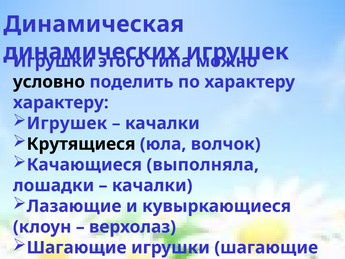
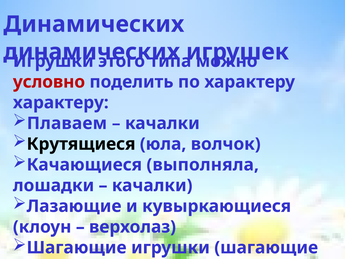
Динамическая: Динамическая -> Динамических (94, 24)
условно colour: black -> red (49, 82)
Игрушек: Игрушек -> Плаваем (67, 123)
